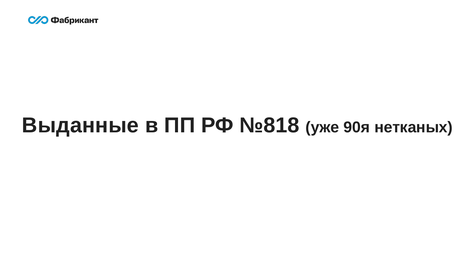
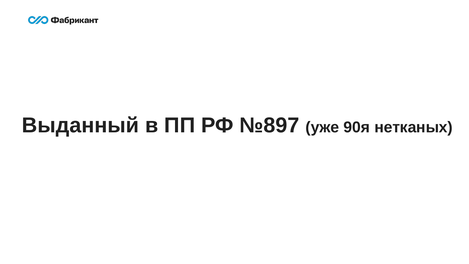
Выданные: Выданные -> Выданный (81, 125)
№818: №818 -> №897 (269, 125)
